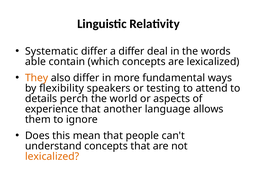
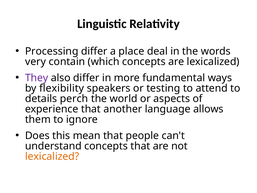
Systematic: Systematic -> Processing (52, 51)
a differ: differ -> place (131, 51)
able: able -> very (36, 62)
They colour: orange -> purple (37, 78)
